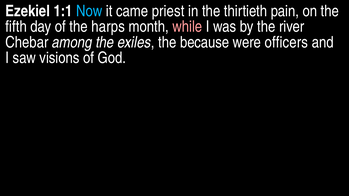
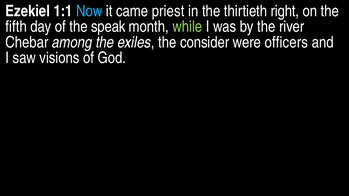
pain: pain -> right (285, 11)
harps: harps -> speak (108, 27)
while colour: pink -> light green (187, 27)
because: because -> consider (205, 42)
